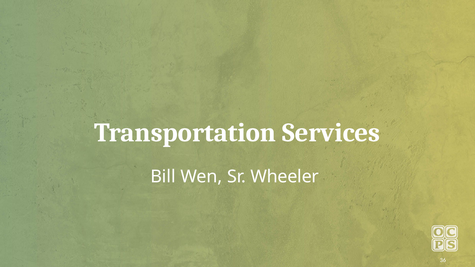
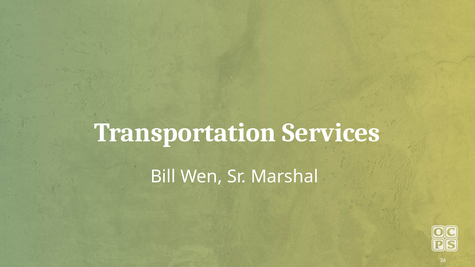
Wheeler: Wheeler -> Marshal (285, 177)
